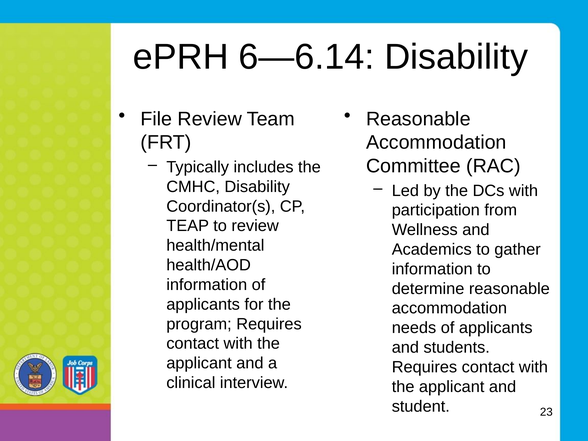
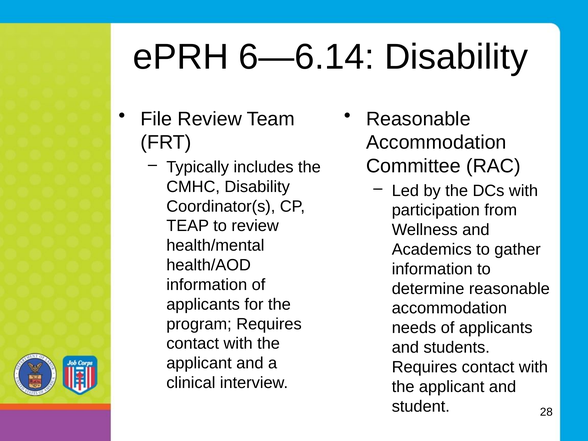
23: 23 -> 28 (546, 412)
